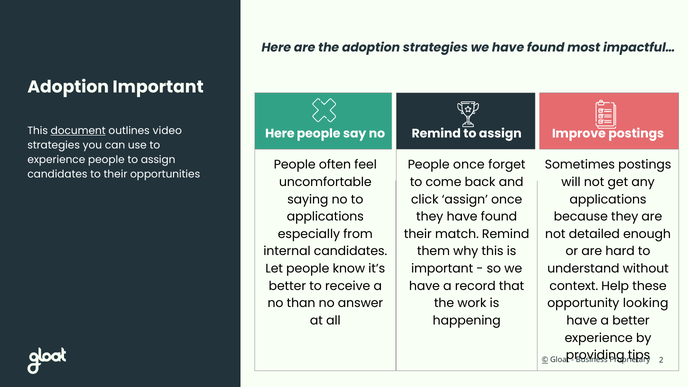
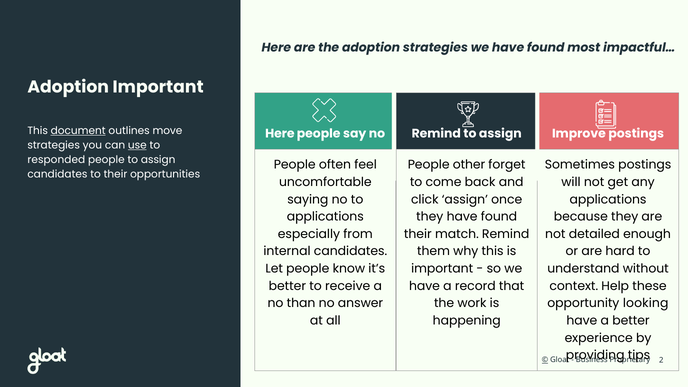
video: video -> move (167, 131)
use underline: none -> present (137, 145)
experience: experience -> responded (56, 160)
People once: once -> other (469, 165)
